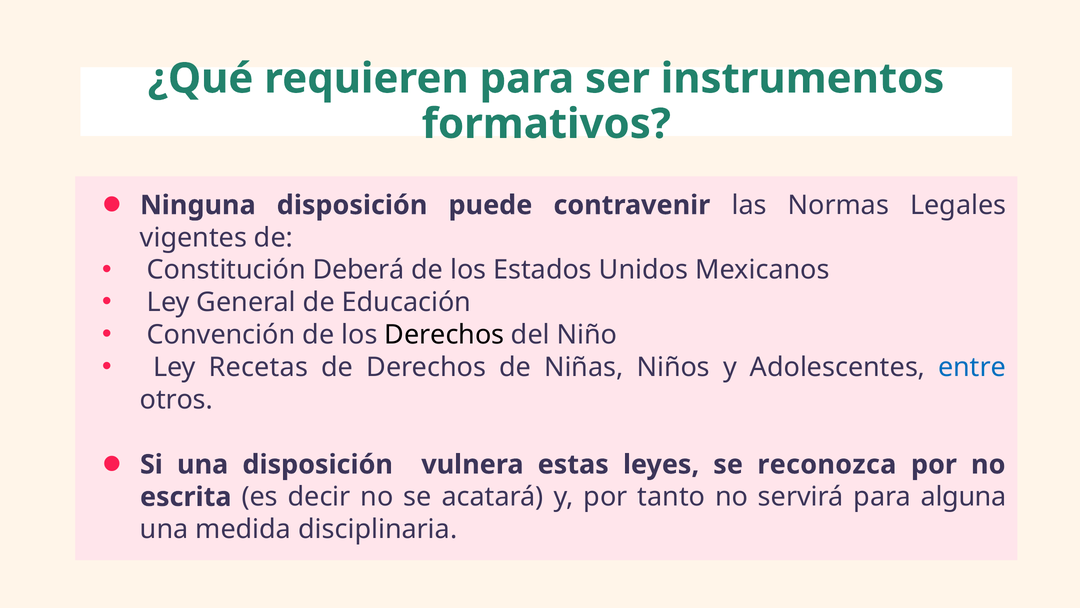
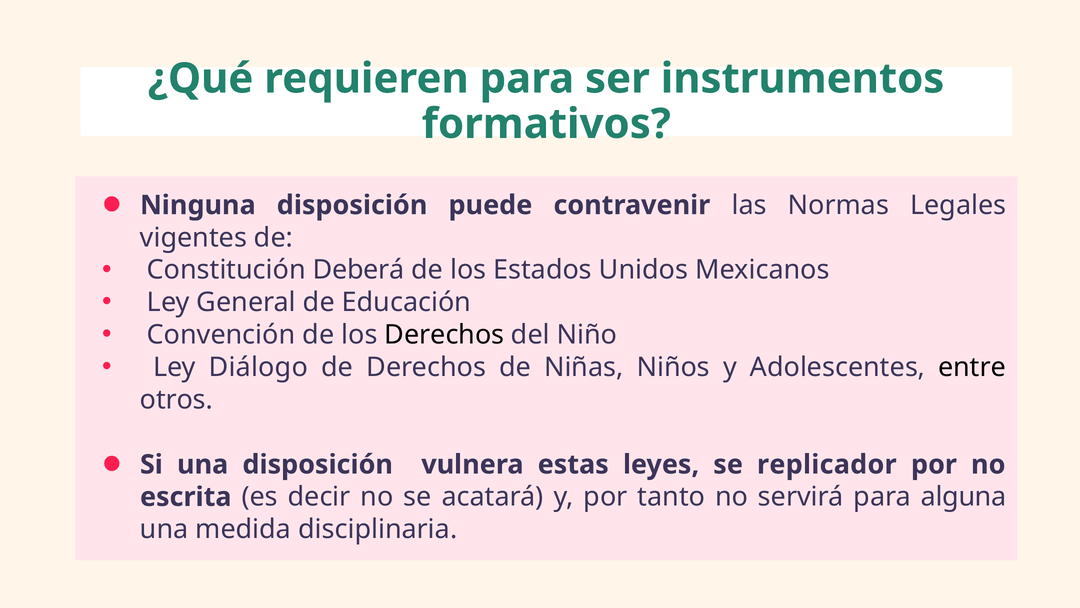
Recetas: Recetas -> Diálogo (258, 367)
entre colour: blue -> black (972, 367)
reconozca: reconozca -> replicador (827, 464)
